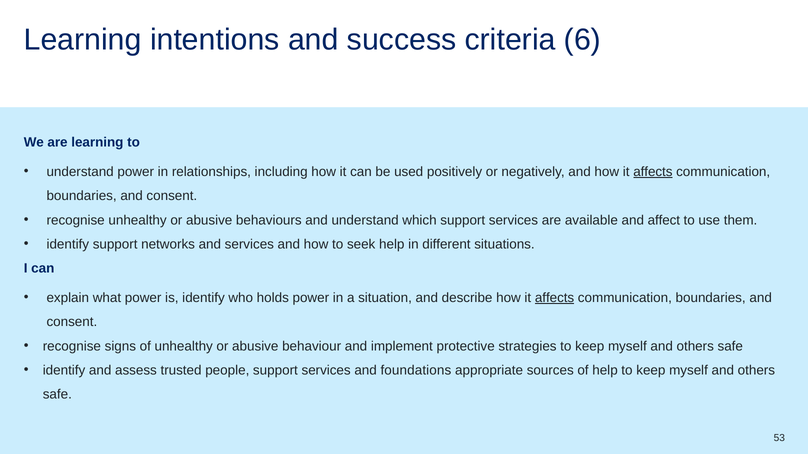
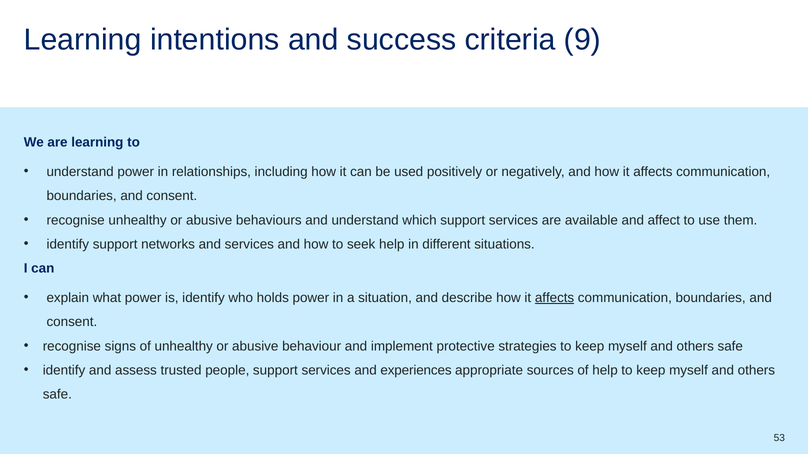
6: 6 -> 9 (582, 40)
affects underline: present -> none (653, 172)
foundations: foundations -> experiences (416, 371)
